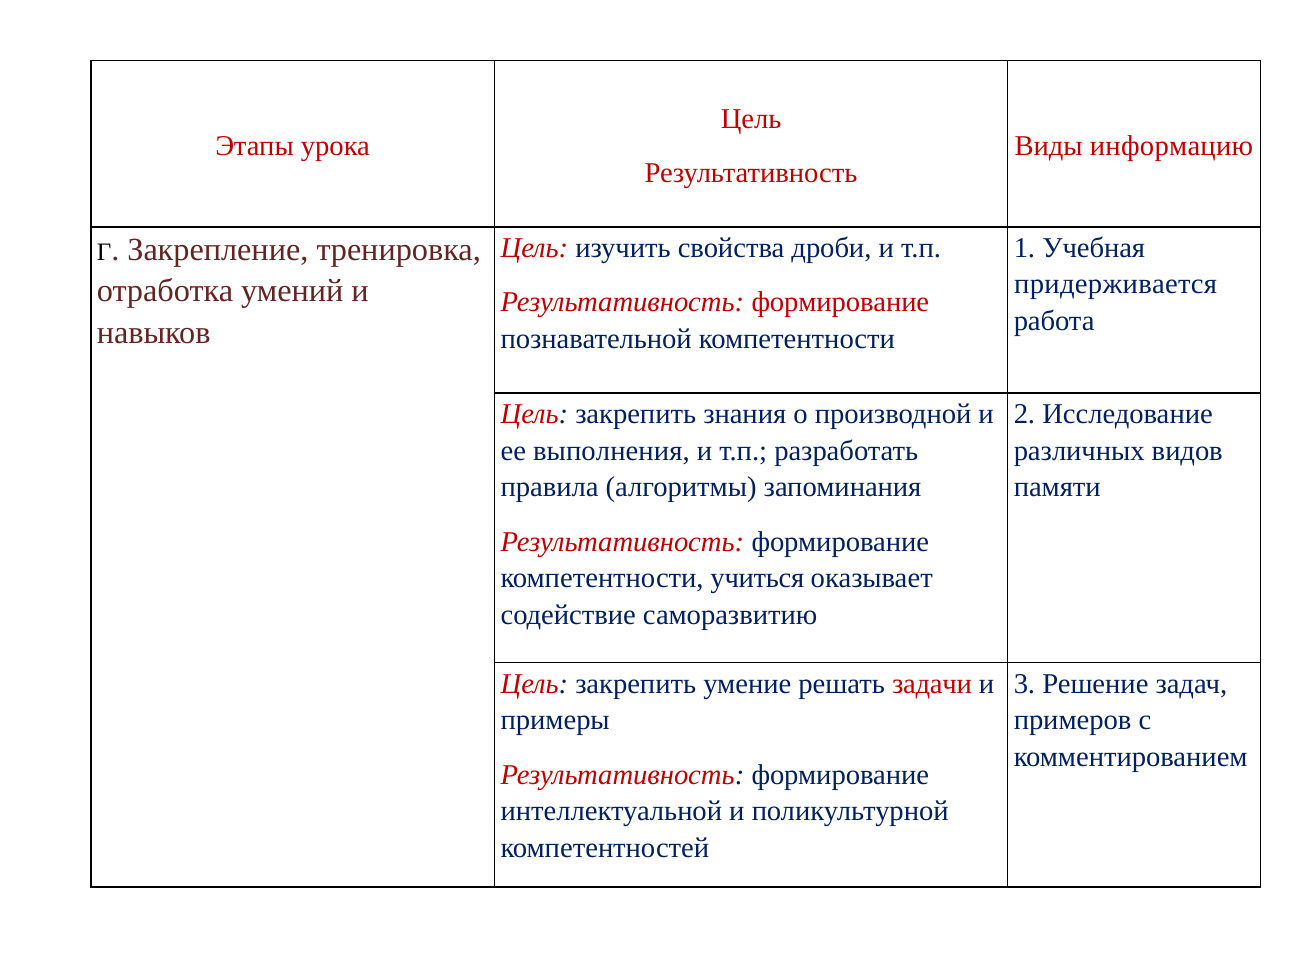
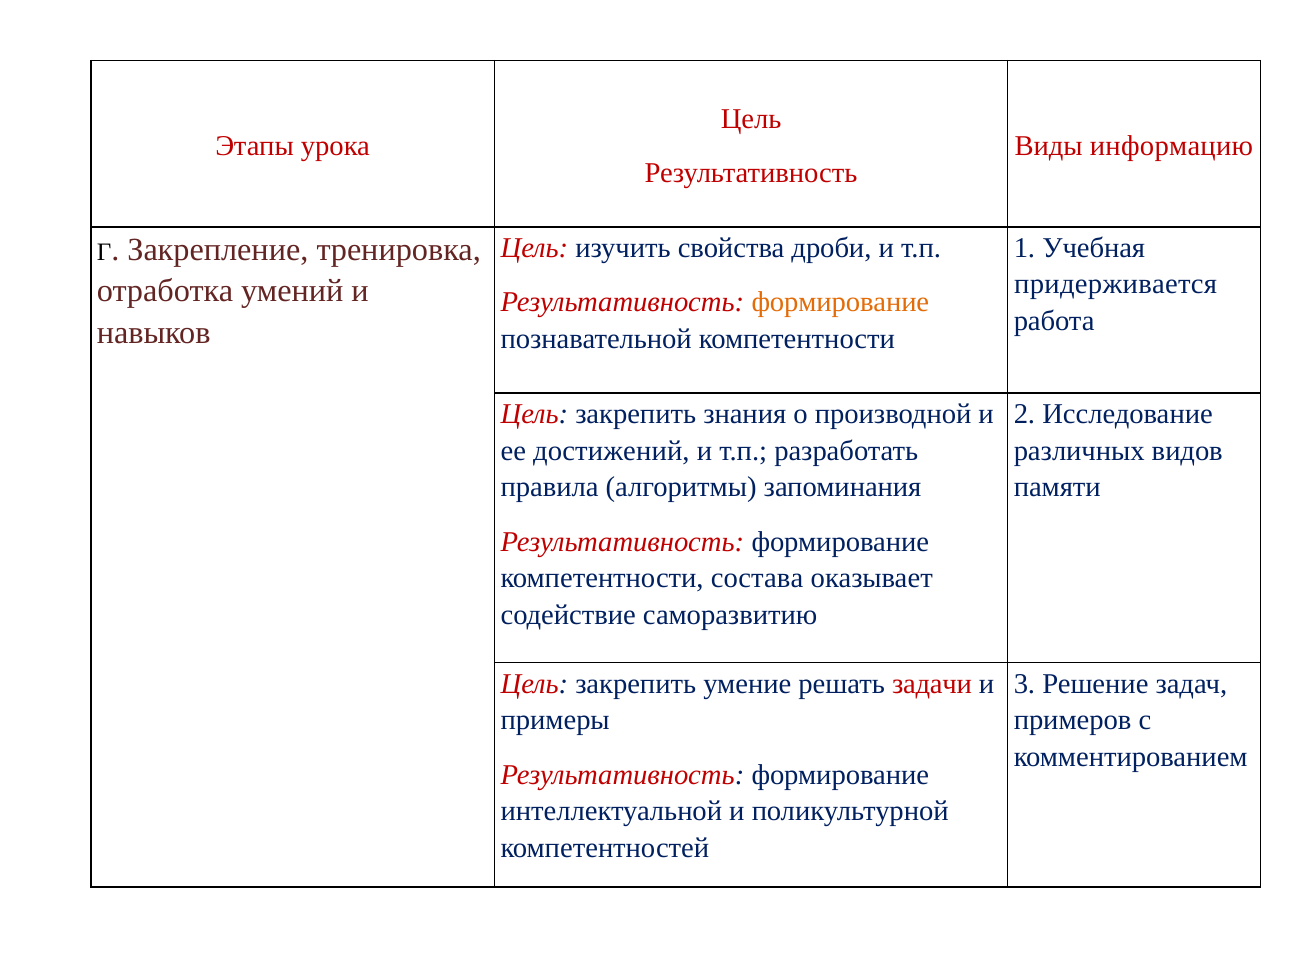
формирование colour: red -> orange (840, 302)
выполнения: выполнения -> достижений (611, 451)
учиться: учиться -> состава (757, 579)
